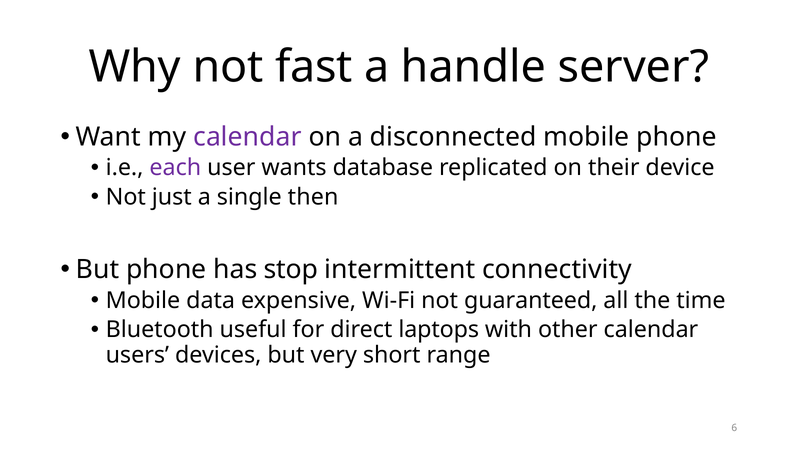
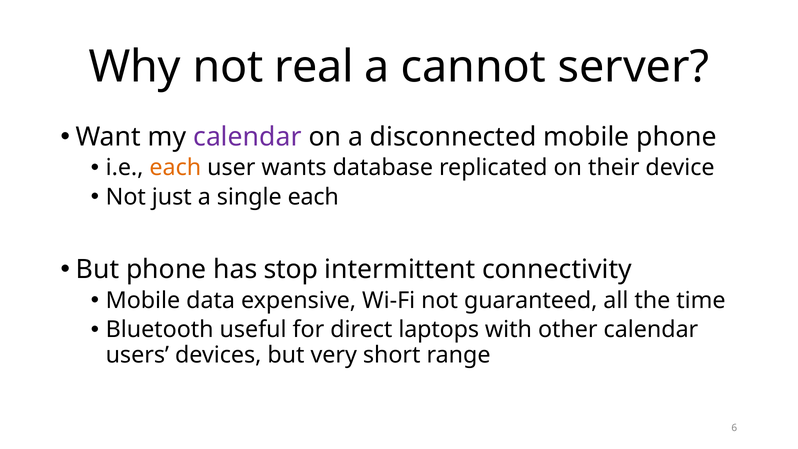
fast: fast -> real (314, 67)
handle: handle -> cannot (473, 67)
each colour: purple -> orange (175, 168)
single then: then -> each (313, 197)
